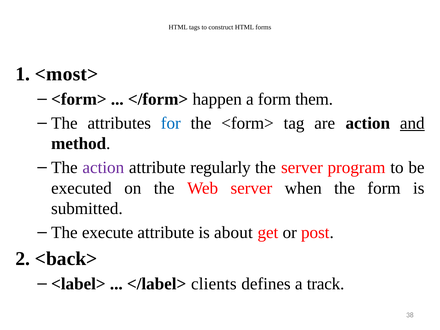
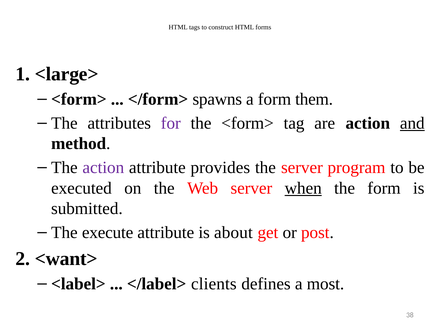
<most>: <most> -> <large> (67, 74)
happen: happen -> spawns (217, 99)
for colour: blue -> purple (171, 123)
regularly: regularly -> provides (220, 168)
when underline: none -> present (303, 188)
<back>: <back> -> <want> (66, 259)
track: track -> most (326, 284)
